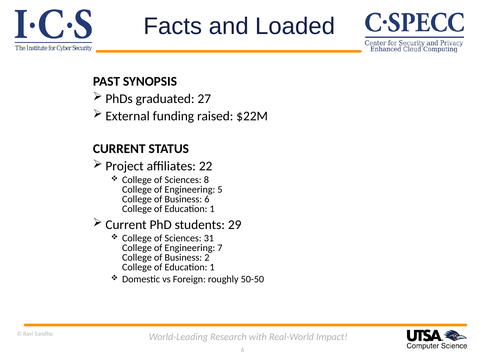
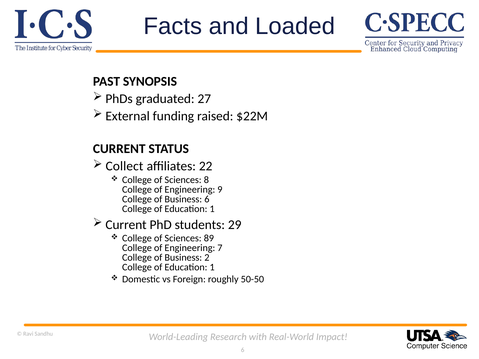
Project: Project -> Collect (124, 166)
5: 5 -> 9 (220, 190)
31: 31 -> 89 (209, 238)
